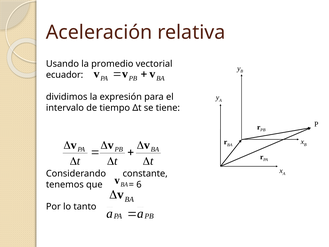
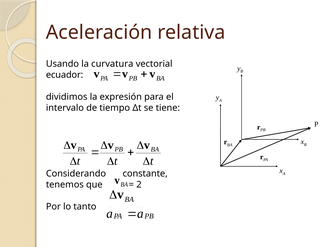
promedio: promedio -> curvatura (112, 64)
6: 6 -> 2 (139, 184)
